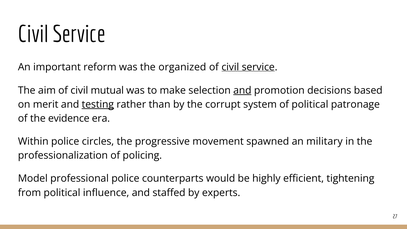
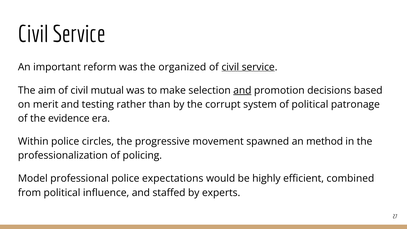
testing underline: present -> none (98, 104)
military: military -> method (325, 141)
counterparts: counterparts -> expectations (173, 179)
tightening: tightening -> combined (350, 179)
